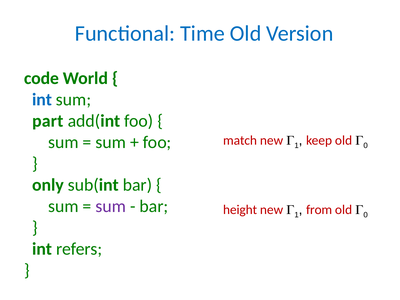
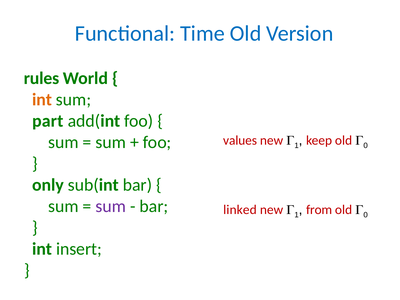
code: code -> rules (41, 78)
int colour: blue -> orange (42, 100)
match: match -> values (240, 140)
height: height -> linked (240, 210)
refers: refers -> insert (79, 249)
